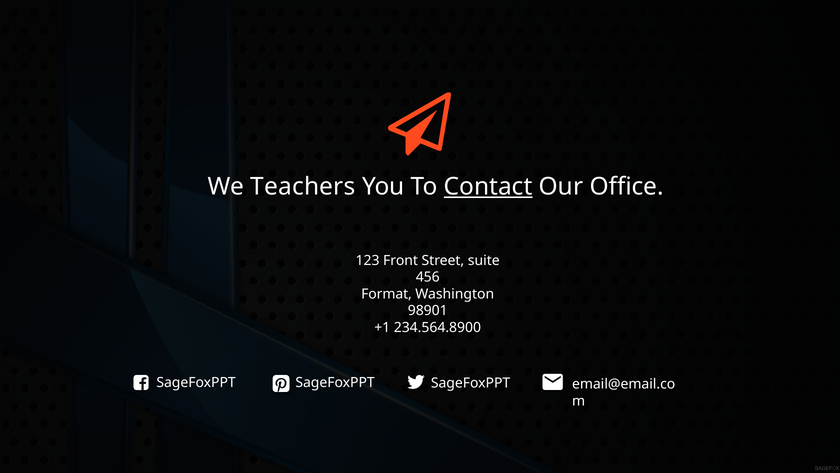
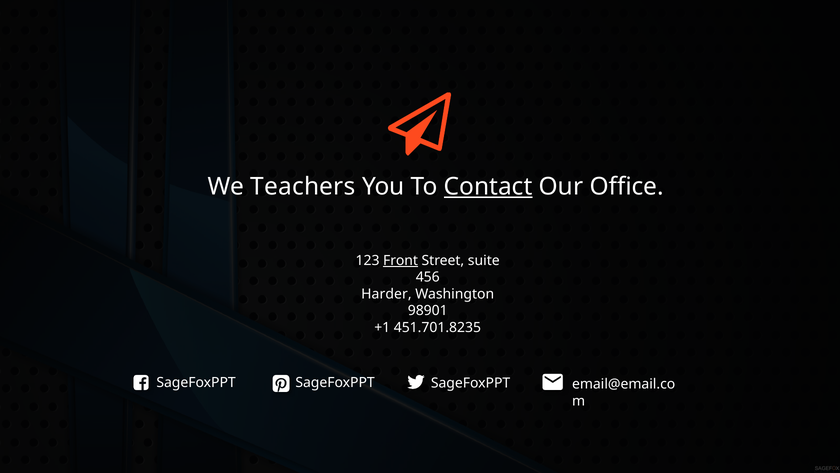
Front underline: none -> present (401, 260)
Format: Format -> Harder (386, 294)
234.564.8900: 234.564.8900 -> 451.701.8235 (437, 327)
